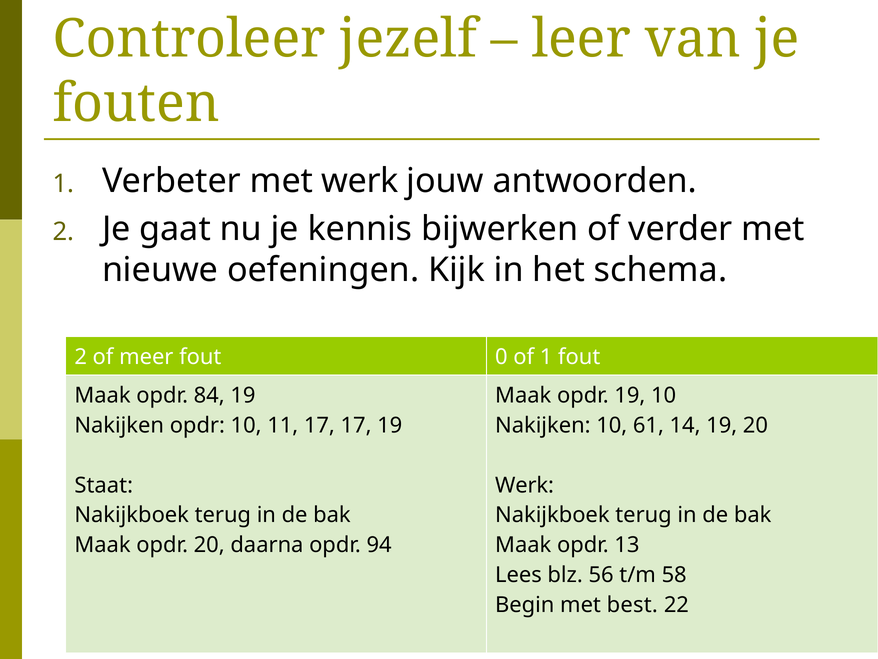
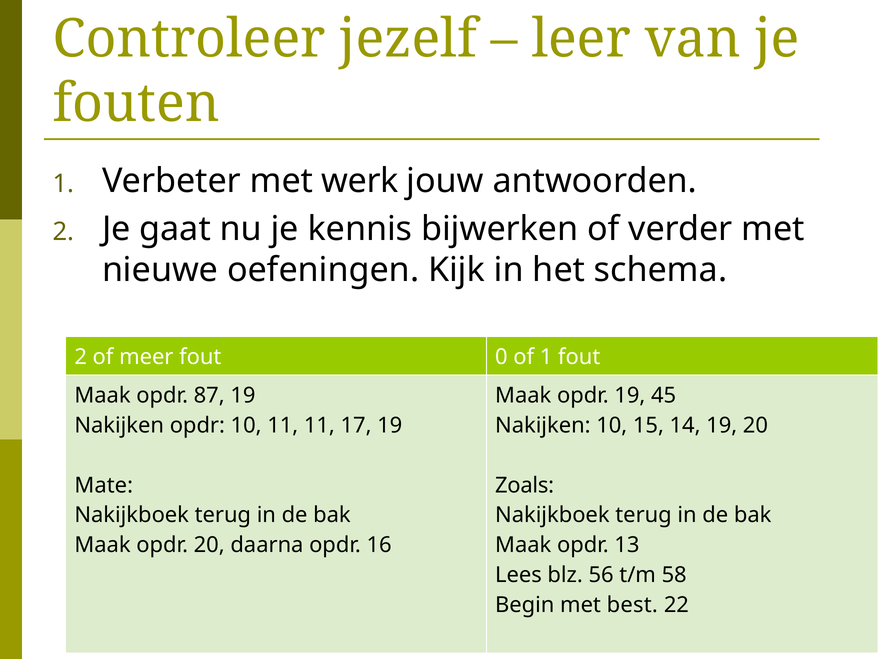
84: 84 -> 87 (209, 395)
19 10: 10 -> 45 (664, 395)
11 17: 17 -> 11 (319, 425)
61: 61 -> 15 (648, 425)
Staat: Staat -> Mate (104, 485)
Werk: Werk -> Zoals (525, 485)
94: 94 -> 16 (379, 545)
